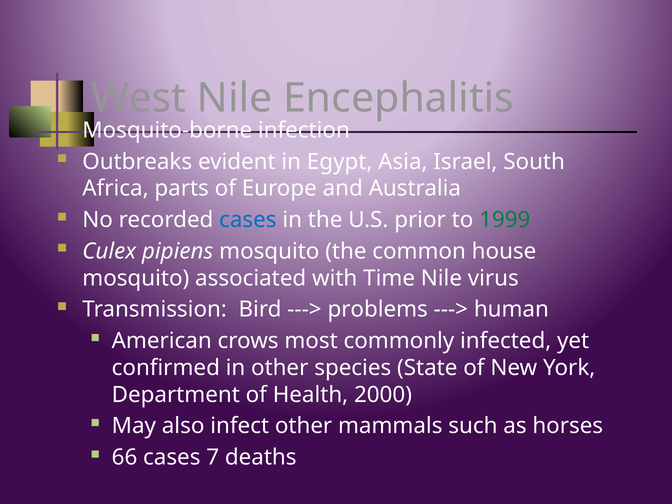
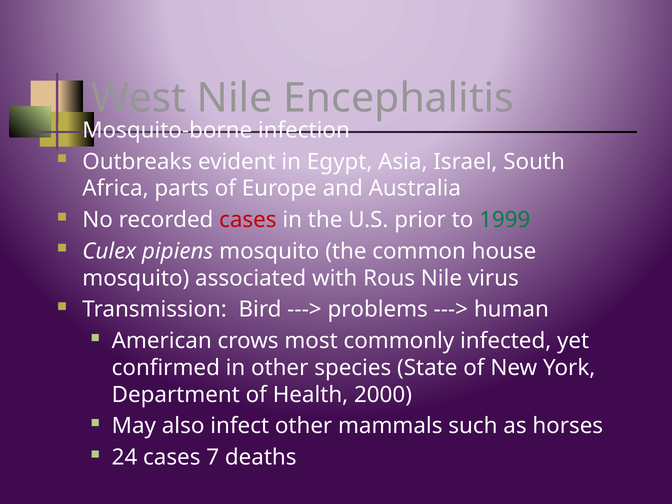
cases colour: blue -> red (248, 220)
Time: Time -> Rous (389, 278)
66: 66 -> 24 (125, 457)
